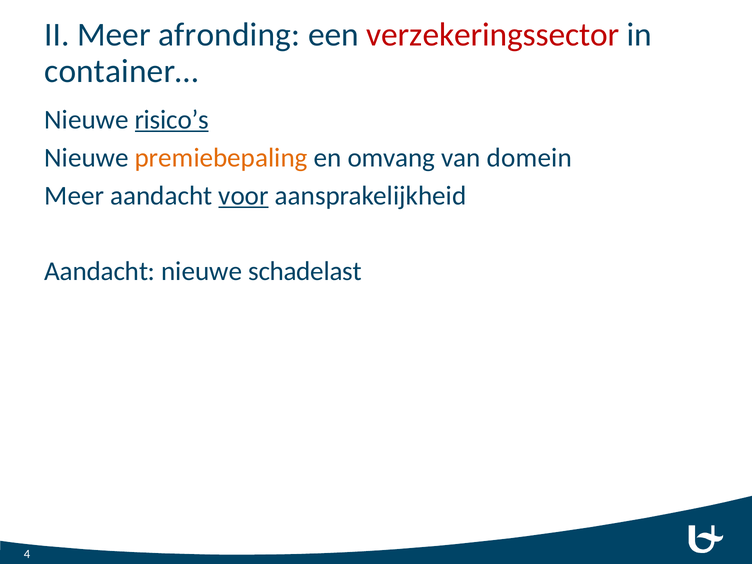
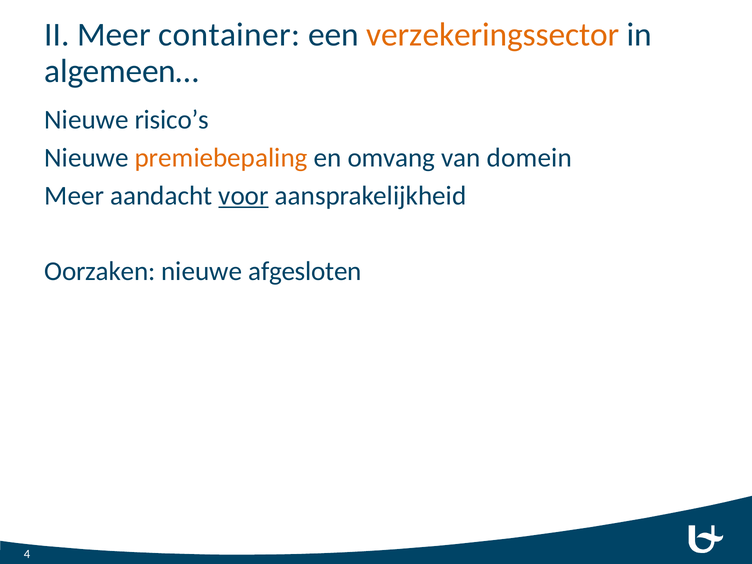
afronding: afronding -> container (229, 35)
verzekeringssector colour: red -> orange (493, 35)
container…: container… -> algemeen… (122, 71)
risico’s underline: present -> none (172, 120)
Aandacht: Aandacht -> Oorzaken (100, 272)
schadelast: schadelast -> afgesloten (305, 272)
